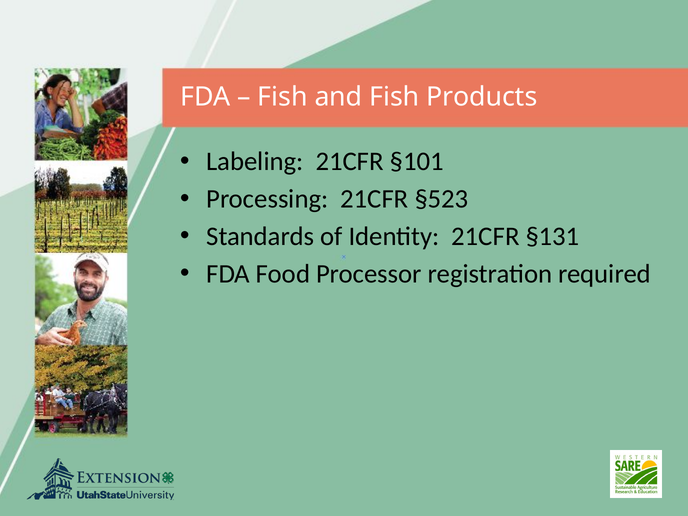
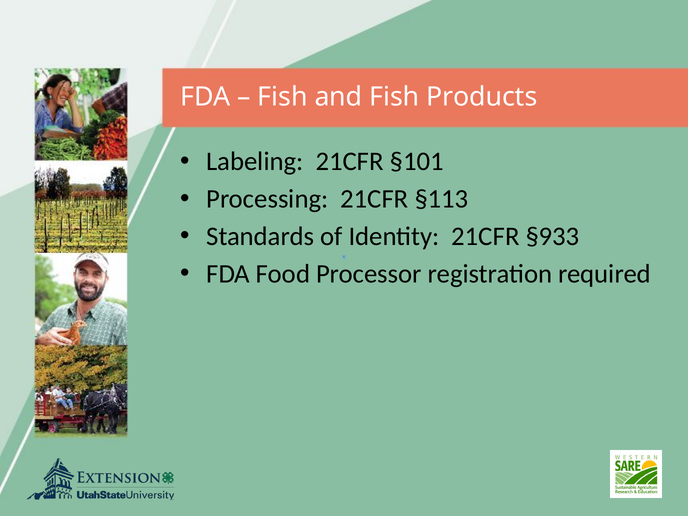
§523: §523 -> §113 (441, 199)
§131: §131 -> §933 (553, 237)
